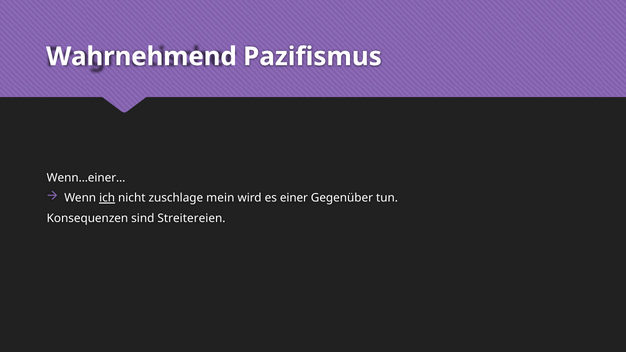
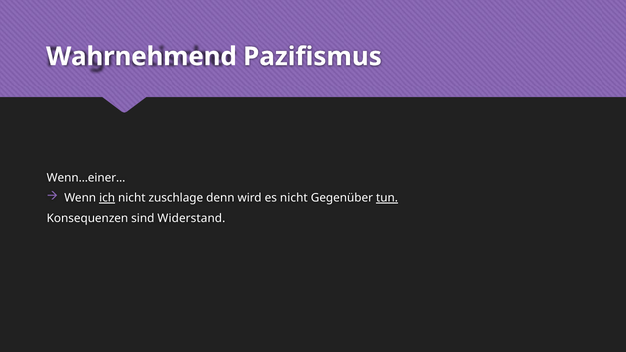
mein: mein -> denn (220, 198)
es einer: einer -> nicht (294, 198)
tun underline: none -> present (387, 198)
Streitereien: Streitereien -> Widerstand (191, 218)
